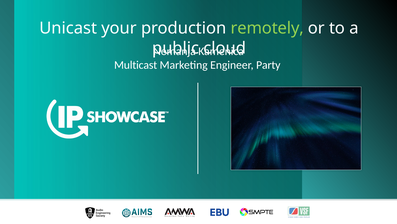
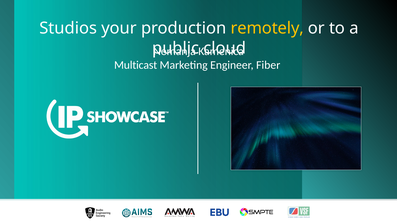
Unicast: Unicast -> Studios (68, 28)
remotely colour: light green -> yellow (267, 28)
Party: Party -> Fiber (268, 65)
